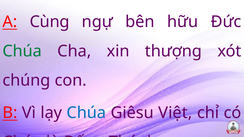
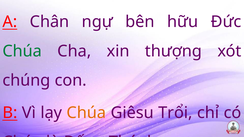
Cùng: Cùng -> Chân (49, 22)
Chúa colour: blue -> orange (86, 113)
Việt: Việt -> Trổi (175, 113)
